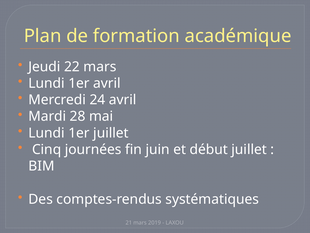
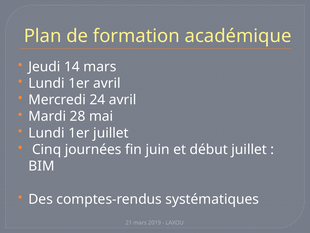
22: 22 -> 14 (72, 67)
